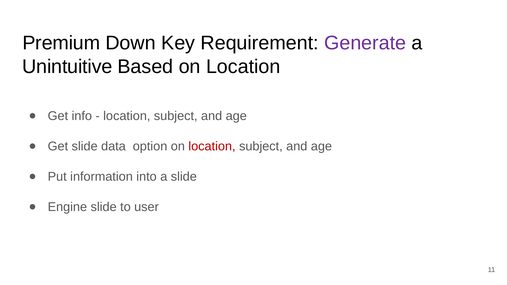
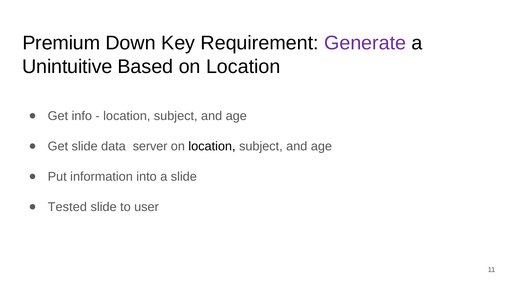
option: option -> server (150, 146)
location colour: red -> black (212, 146)
Engine: Engine -> Tested (67, 207)
